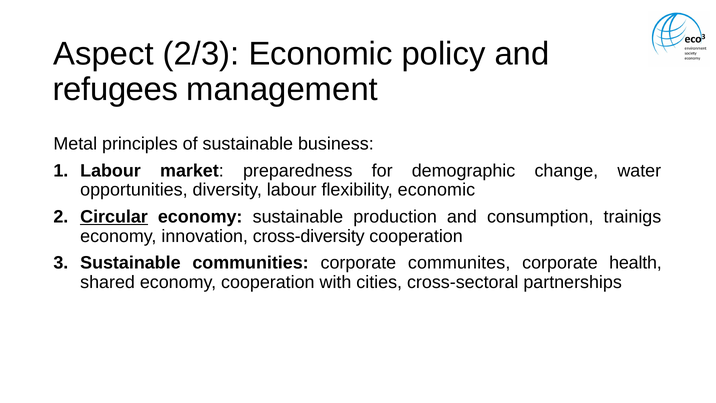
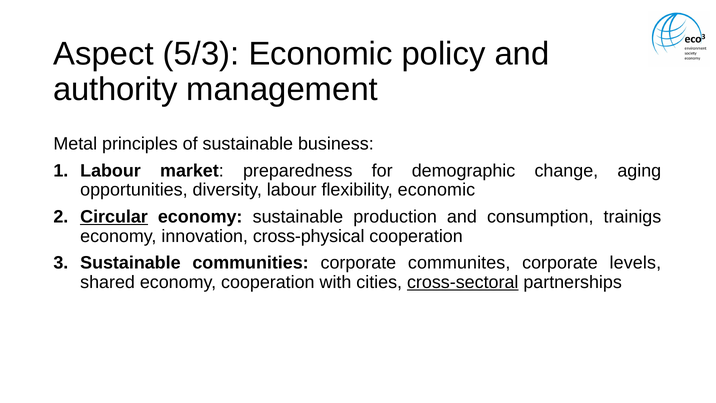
2/3: 2/3 -> 5/3 (201, 54)
refugees: refugees -> authority (115, 89)
water: water -> aging (639, 171)
cross-diversity: cross-diversity -> cross-physical (309, 236)
health: health -> levels (635, 263)
cross-sectoral underline: none -> present (463, 282)
